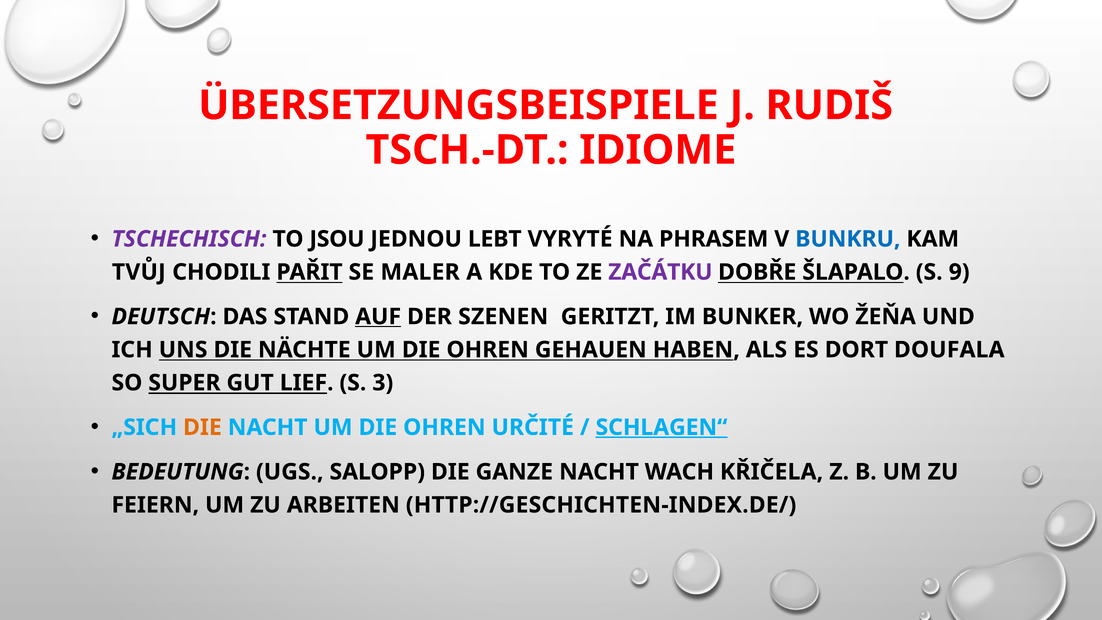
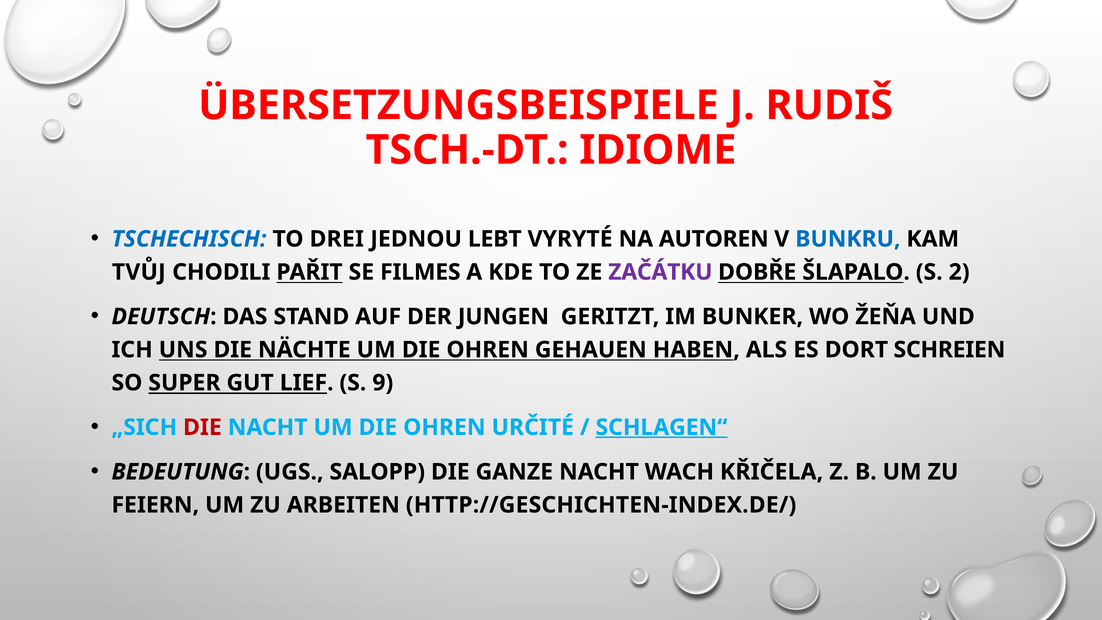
TSCHECHISCH colour: purple -> blue (189, 239)
JSOU: JSOU -> DREI (337, 239)
PHRASEM: PHRASEM -> AUTOREN (714, 239)
MALER: MALER -> FILMES (420, 272)
9: 9 -> 2 (959, 272)
AUF underline: present -> none (378, 317)
SZENEN: SZENEN -> JUNGEN (503, 317)
DOUFALA: DOUFALA -> SCHREIEN (949, 350)
3: 3 -> 9 (383, 383)
DIE colour: orange -> red (202, 427)
